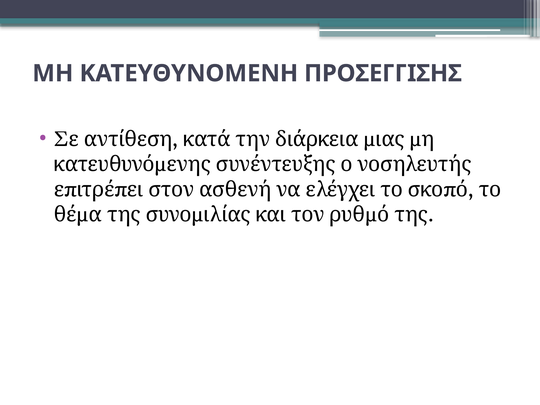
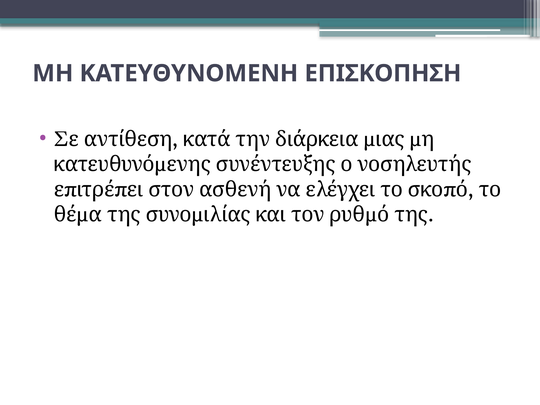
ΠΡΟΣΕΓΓΙΣΗΣ: ΠΡΟΣΕΓΓΙΣΗΣ -> ΕΠΙΣΚΟΠΗΣΗ (383, 73)
